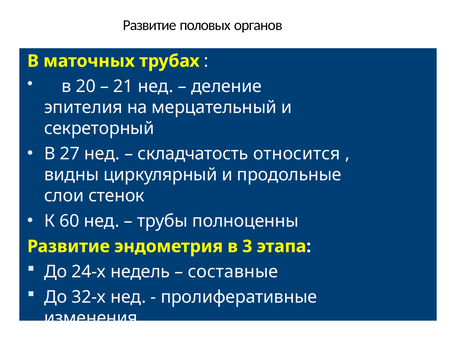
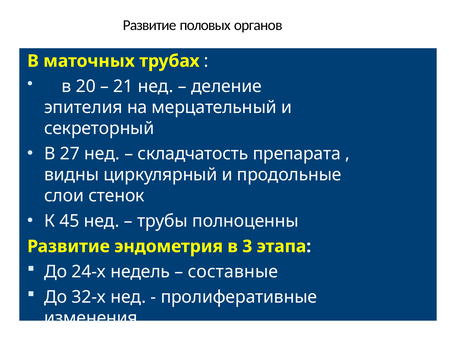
относится: относится -> препарата (297, 154)
60: 60 -> 45 (69, 221)
